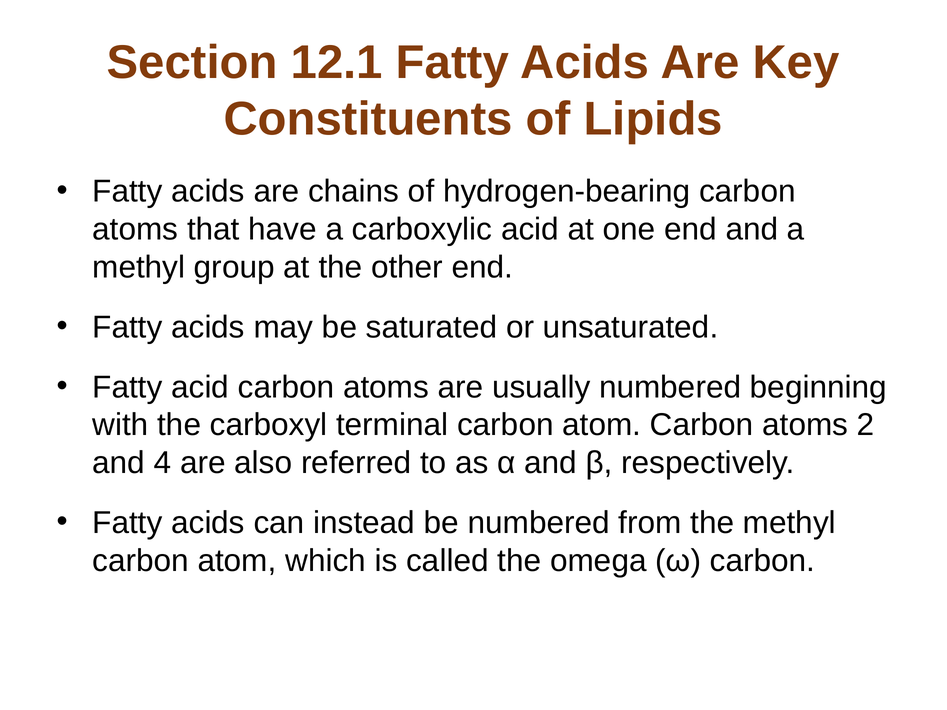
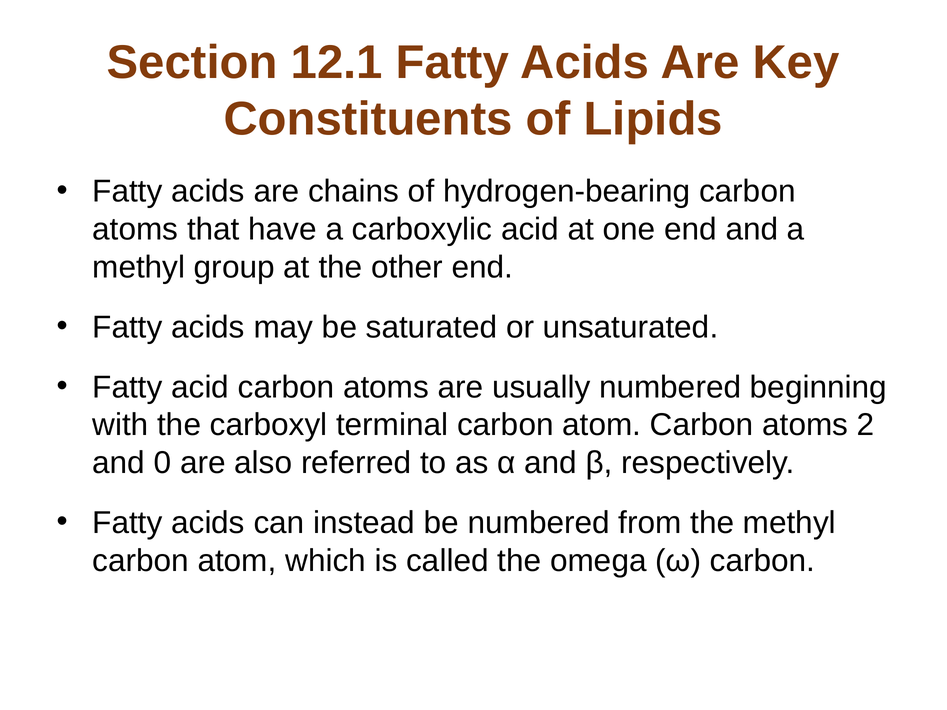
4: 4 -> 0 (163, 463)
